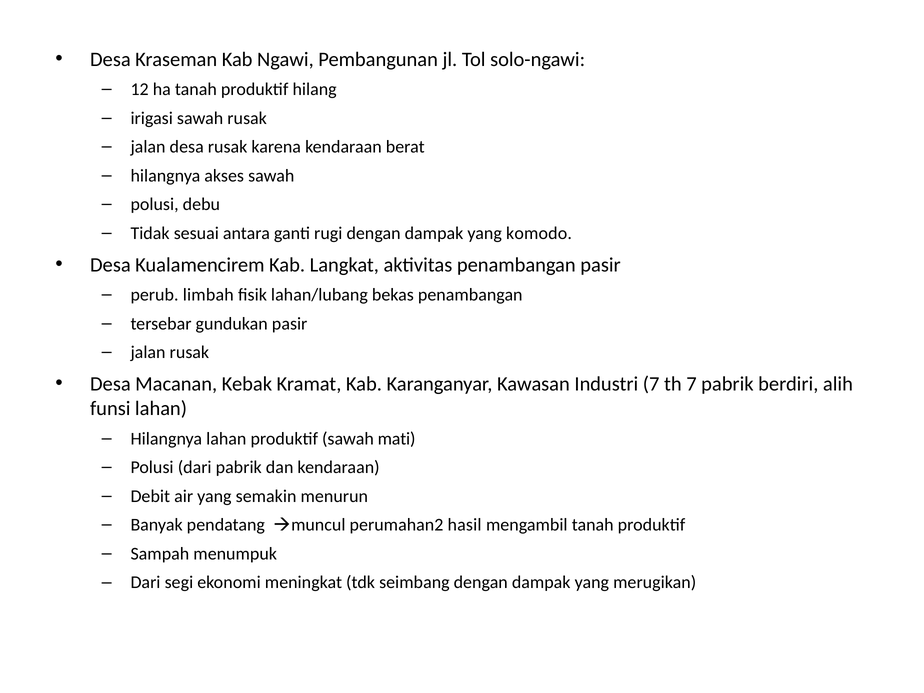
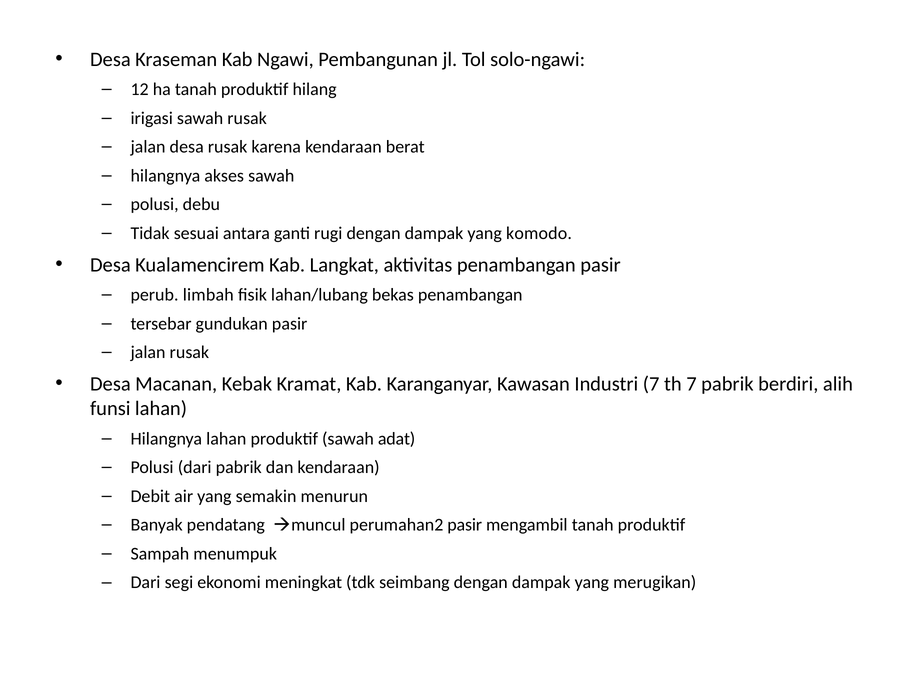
mati: mati -> adat (397, 439)
perumahan2 hasil: hasil -> pasir (465, 525)
